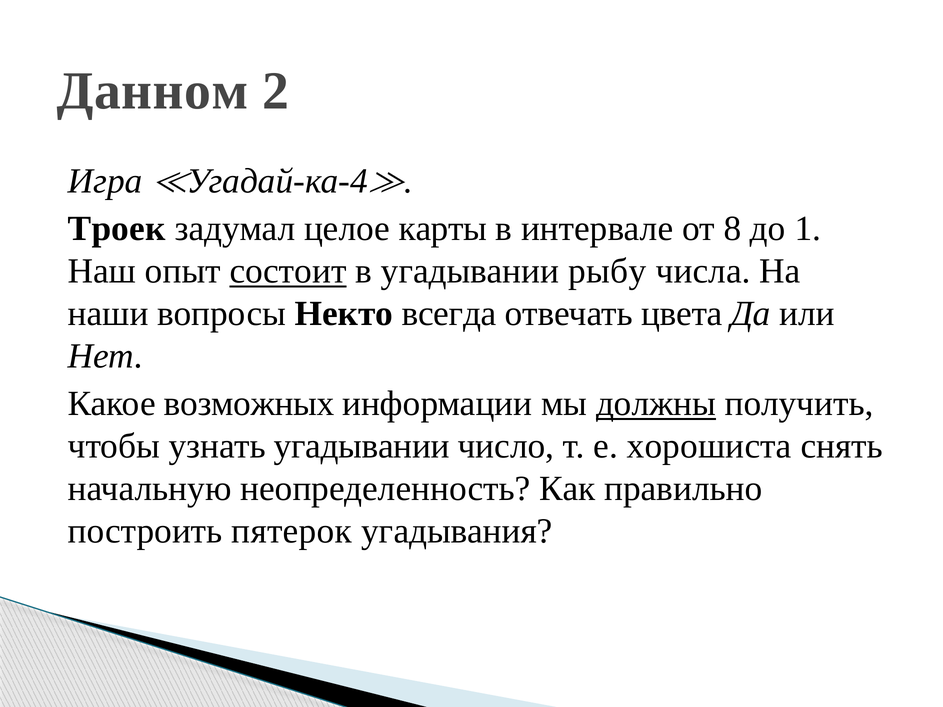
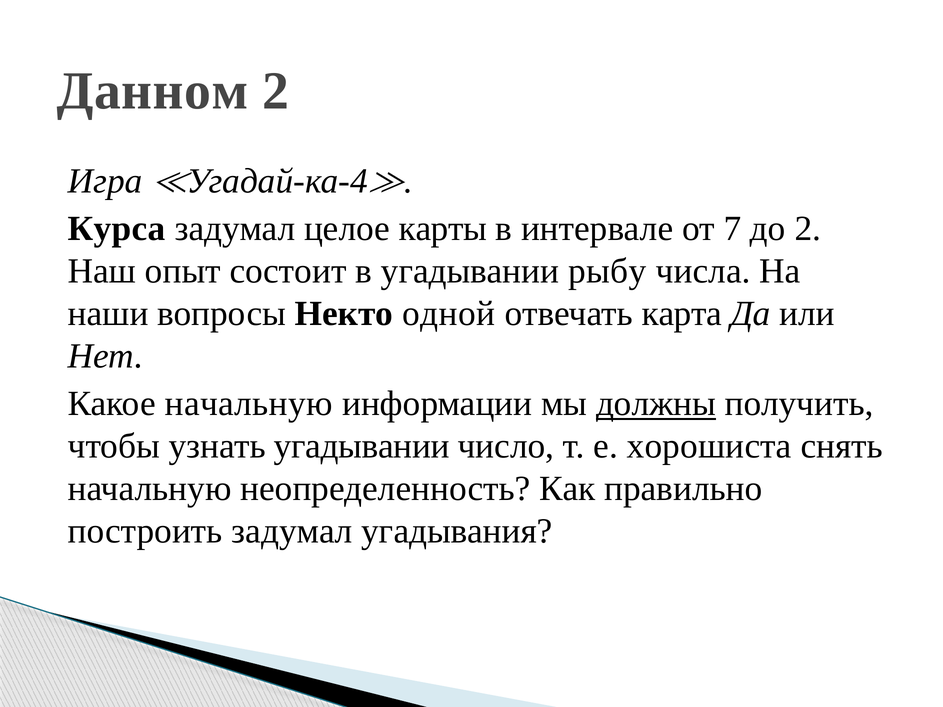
Троек: Троек -> Курса (117, 229)
8: 8 -> 7 (732, 229)
до 1: 1 -> 2 (808, 229)
состоит underline: present -> none (288, 271)
всегда: всегда -> одной (449, 314)
цвета: цвета -> карта (682, 314)
Какое возможных: возможных -> начальную (249, 404)
построить пятерок: пятерок -> задумал (292, 531)
